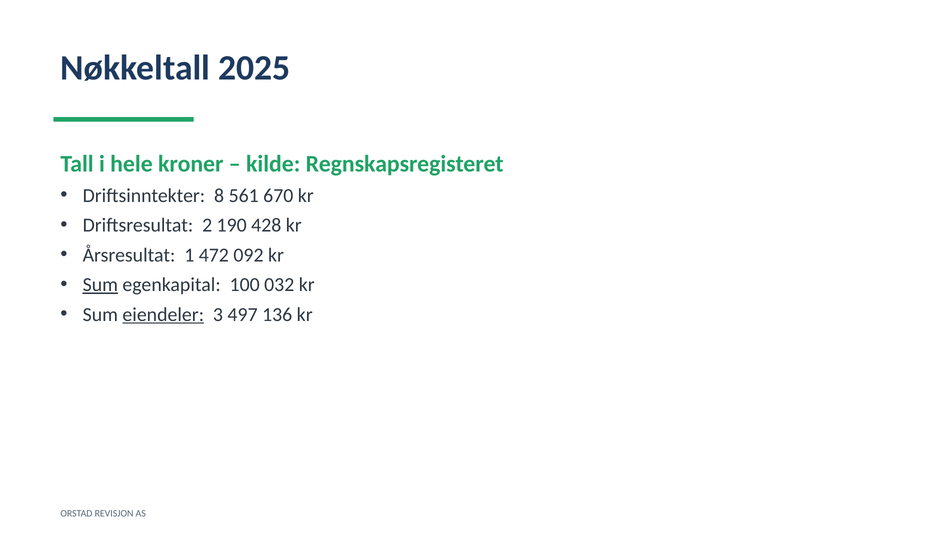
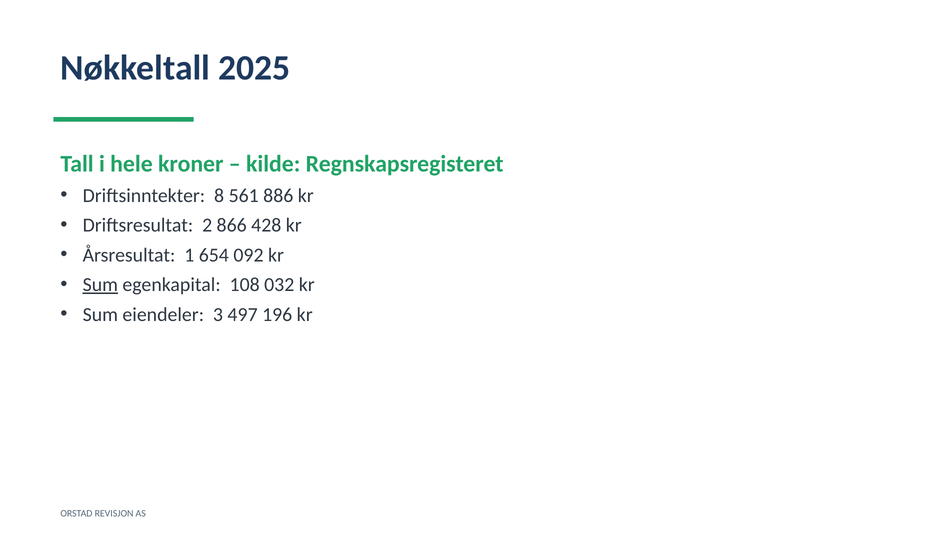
670: 670 -> 886 (278, 195)
190: 190 -> 866 (232, 225)
472: 472 -> 654 (214, 255)
100: 100 -> 108 (245, 284)
eiendeler underline: present -> none (163, 314)
136: 136 -> 196 (277, 314)
